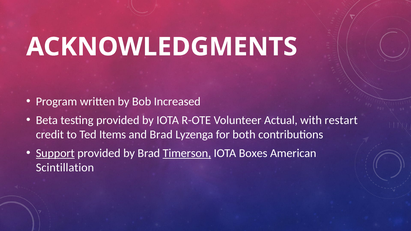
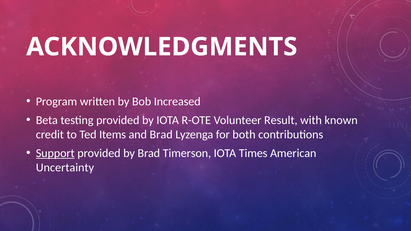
Actual: Actual -> Result (281, 120)
restart: restart -> known (341, 120)
Timerson underline: present -> none (187, 153)
Boxes: Boxes -> Times (253, 153)
Scintillation: Scintillation -> Uncertainty (65, 168)
